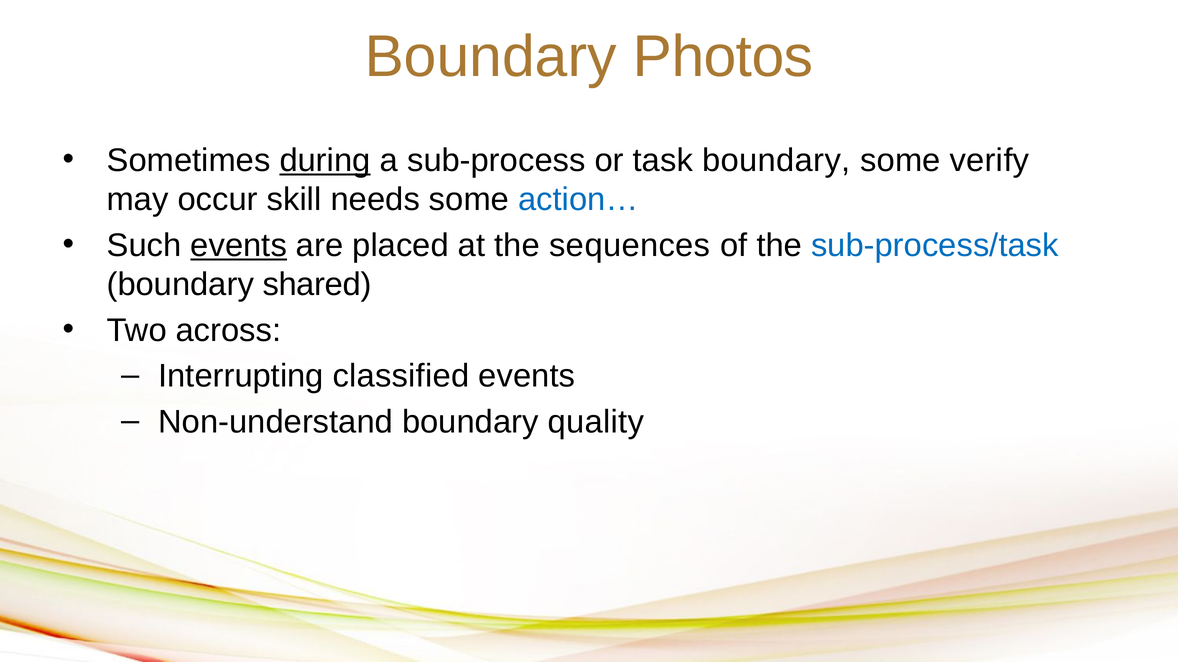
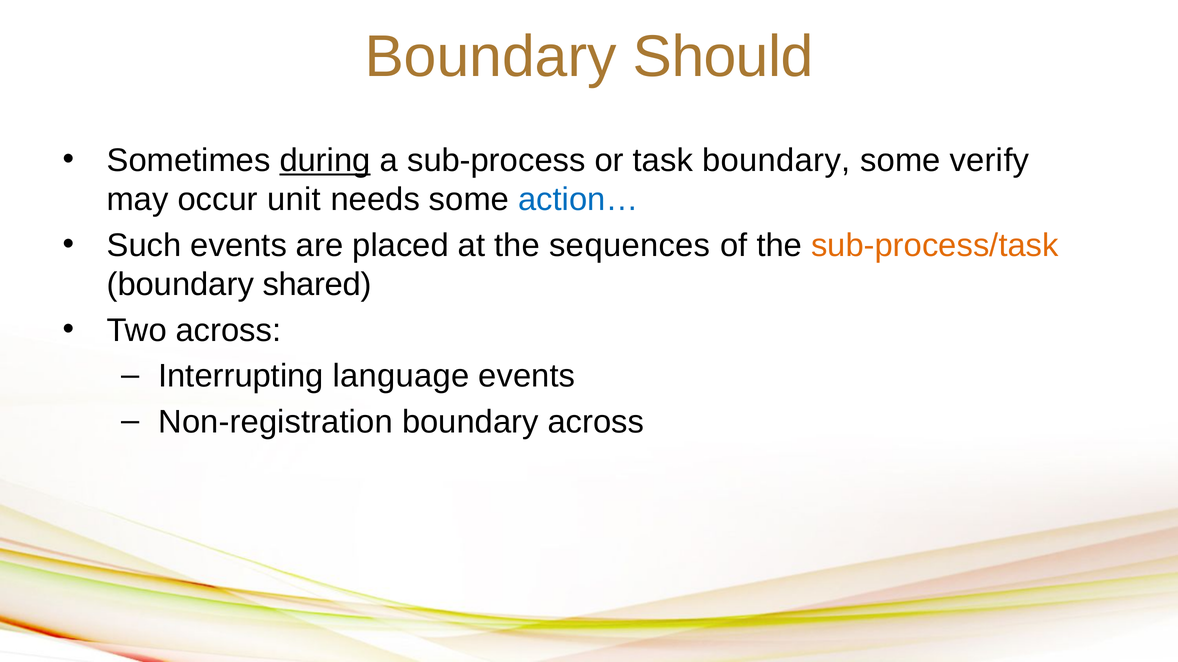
Photos: Photos -> Should (723, 57)
skill: skill -> unit (294, 200)
events underline: present -> none (239, 246)
sub-process/task colour: blue -> orange (935, 246)
classified: classified -> language (401, 376)
Non-understand: Non-understand -> Non-registration (276, 422)
boundary quality: quality -> across (596, 422)
